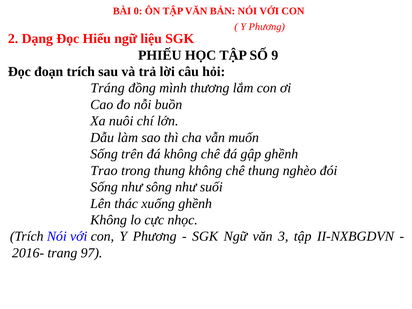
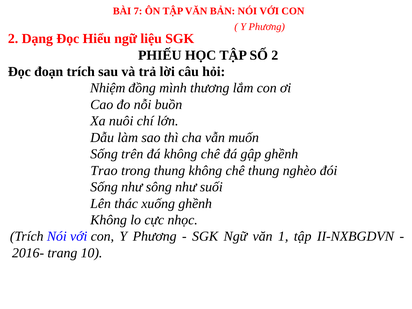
0: 0 -> 7 (138, 11)
SỐ 9: 9 -> 2 (275, 55)
Tráng: Tráng -> Nhiệm (108, 88)
3: 3 -> 1 (283, 236)
97: 97 -> 10 (92, 253)
